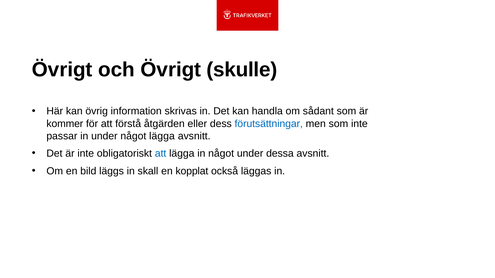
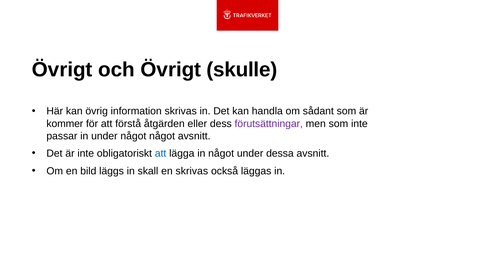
förutsättningar colour: blue -> purple (269, 124)
något lägga: lägga -> något (162, 136)
en kopplat: kopplat -> skrivas (192, 171)
